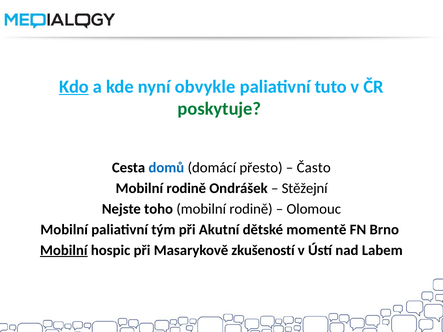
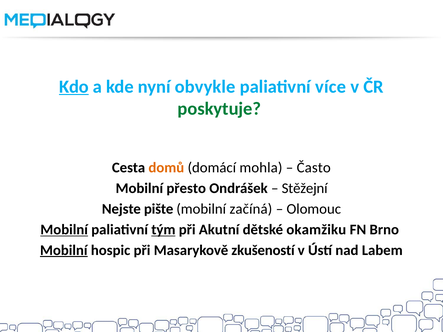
tuto: tuto -> více (331, 87)
domů colour: blue -> orange (166, 168)
přesto: přesto -> mohla (261, 168)
rodině: rodině -> přesto (186, 188)
toho: toho -> pište (159, 209)
rodině: rodině -> začíná (251, 209)
Mobilní underline: none -> present (64, 230)
tým underline: none -> present (163, 230)
momentě: momentě -> okamžiku (316, 230)
